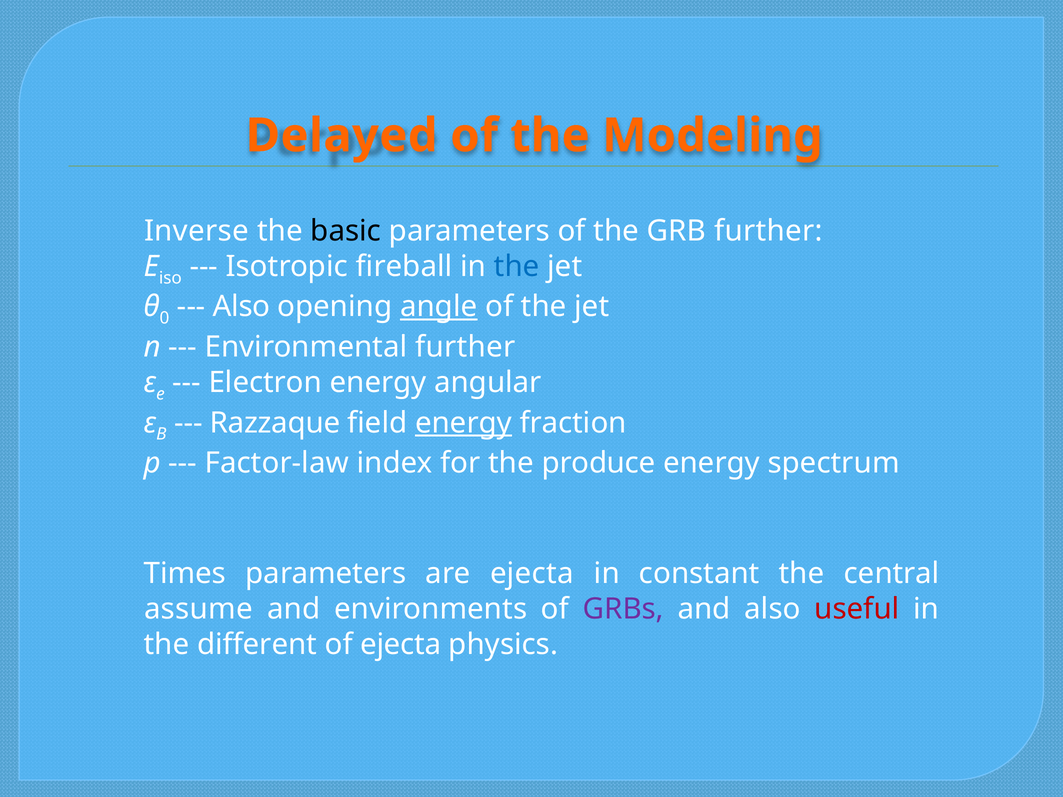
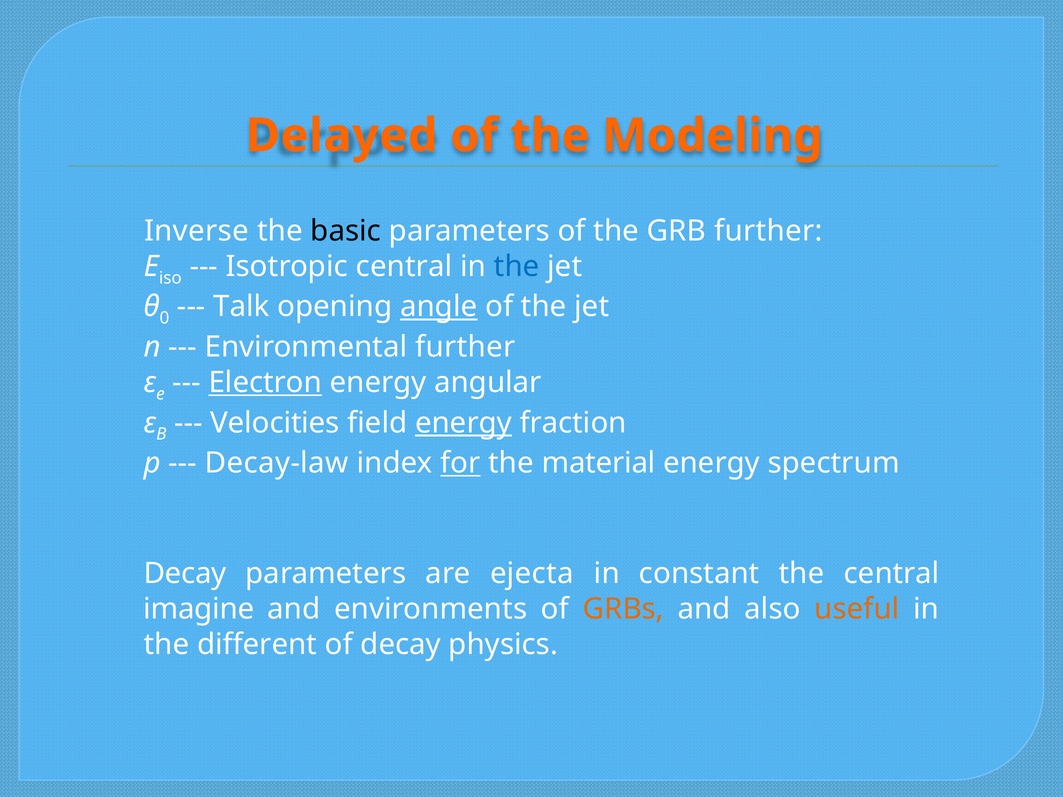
Isotropic fireball: fireball -> central (404, 267)
Also: Also -> Talk (241, 307)
Electron underline: none -> present (265, 383)
Razzaque: Razzaque -> Velocities (275, 423)
Factor-law: Factor-law -> Decay-law (277, 463)
for underline: none -> present (460, 463)
produce: produce -> material (599, 463)
Times: Times -> Decay (185, 574)
assume: assume -> imagine (199, 609)
GRBs colour: purple -> orange (623, 609)
useful colour: red -> orange (857, 609)
of ejecta: ejecta -> decay (401, 645)
